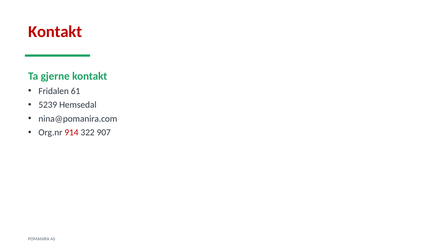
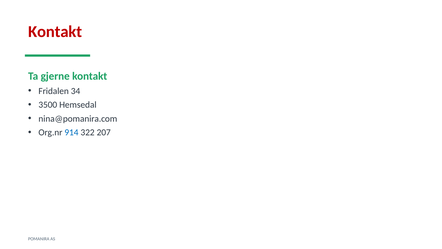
61: 61 -> 34 (76, 91)
5239: 5239 -> 3500 (48, 105)
914 colour: red -> blue (71, 132)
907: 907 -> 207 (104, 132)
